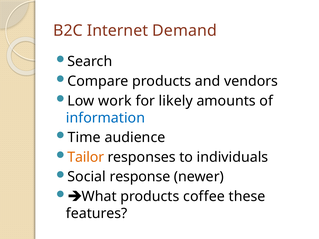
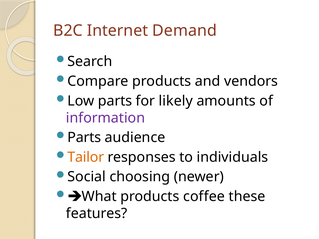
Low work: work -> parts (115, 101)
information colour: blue -> purple (106, 118)
Time: Time -> Parts (84, 138)
response: response -> choosing (140, 177)
